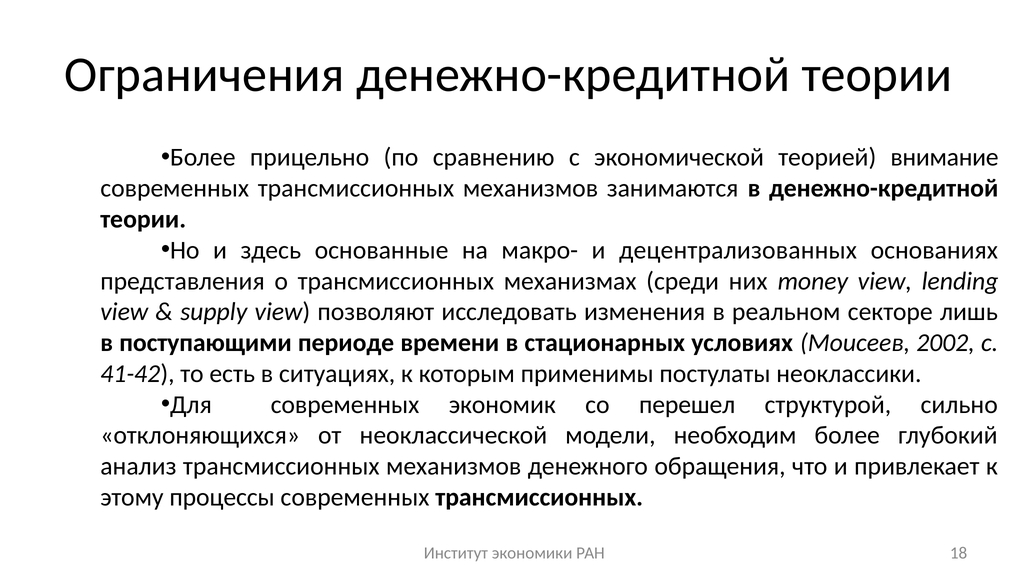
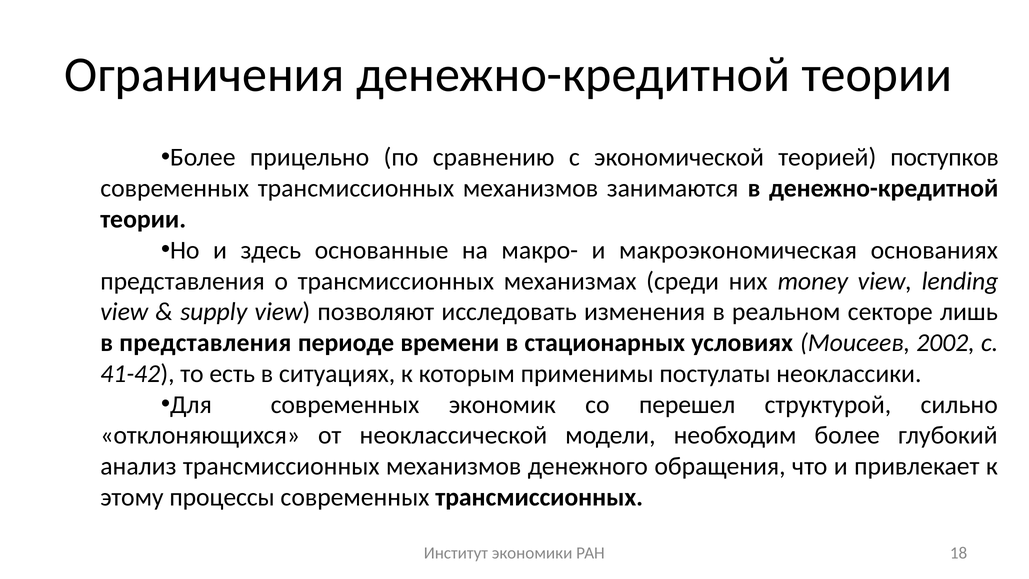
внимание: внимание -> поступков (945, 157)
децентрализованных: децентрализованных -> макроэкономическая (738, 250)
в поступающими: поступающими -> представления (205, 343)
